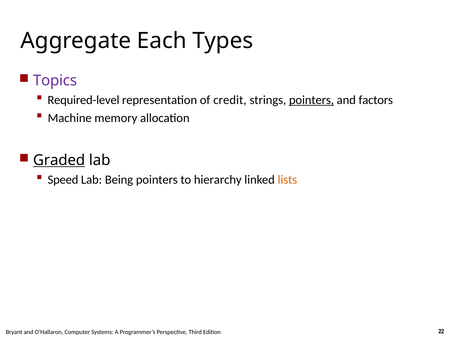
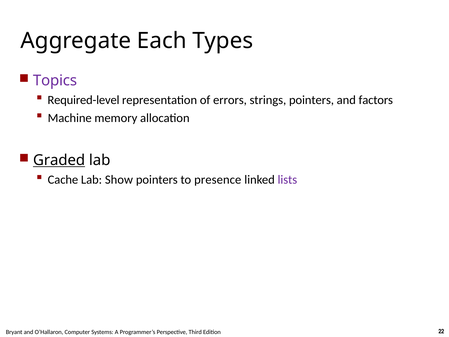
credit: credit -> errors (230, 100)
pointers underline: present -> none (312, 100)
Speed: Speed -> Cache (63, 179)
Being: Being -> Show (119, 179)
hierarchy: hierarchy -> presence (218, 179)
lists colour: orange -> purple (287, 179)
